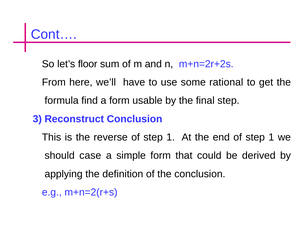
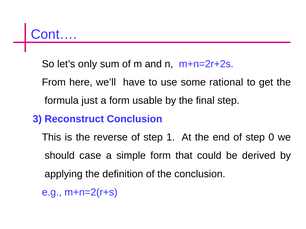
floor: floor -> only (88, 64)
find: find -> just (90, 101)
end of step 1: 1 -> 0 (271, 138)
